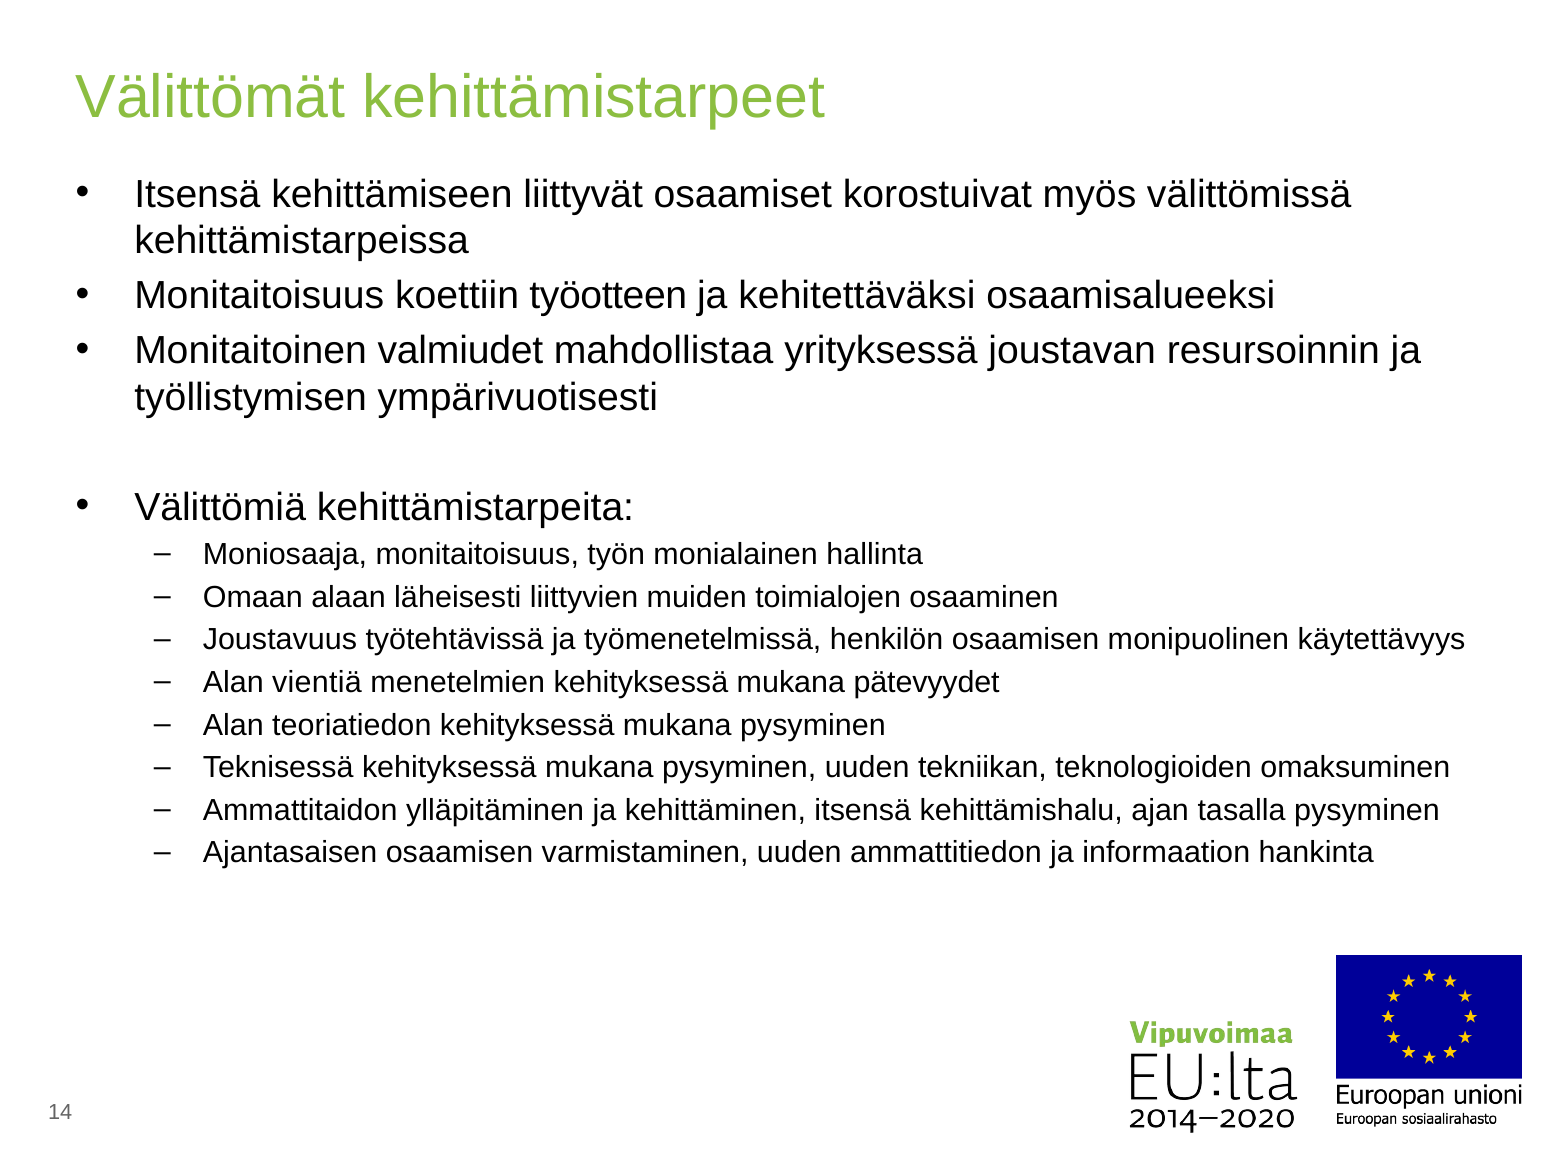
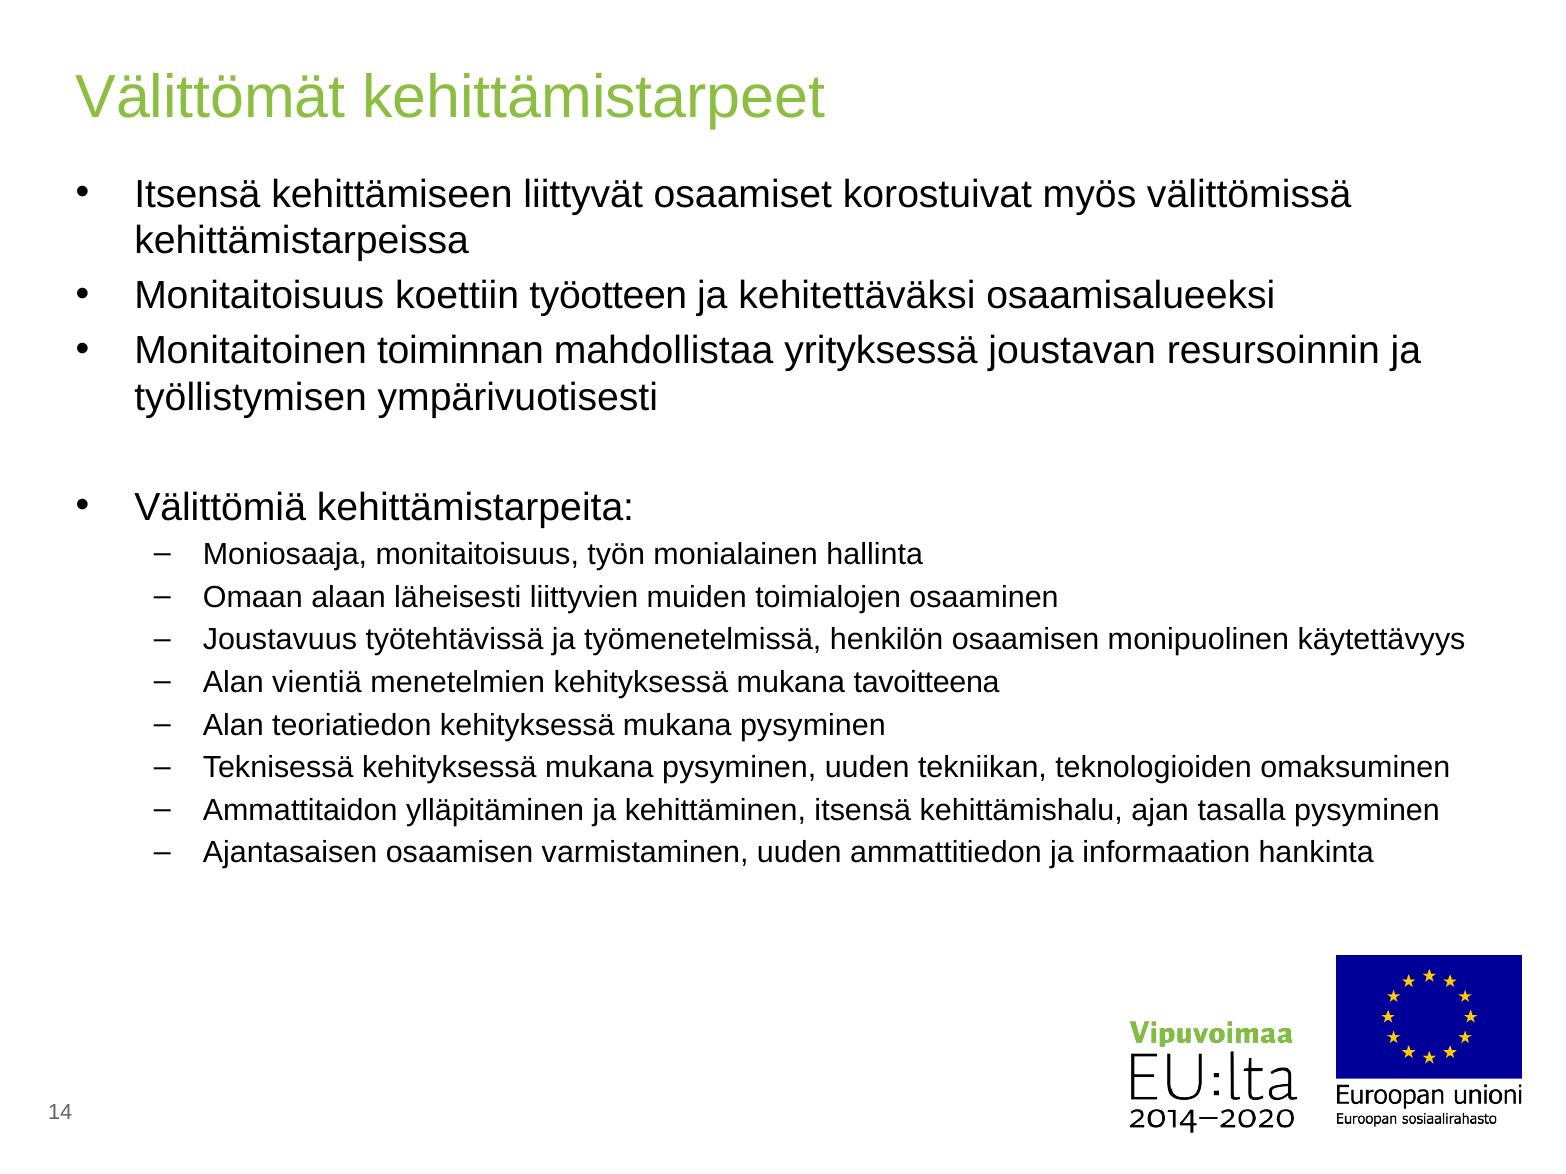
valmiudet: valmiudet -> toiminnan (461, 351)
pätevyydet: pätevyydet -> tavoitteena (927, 683)
